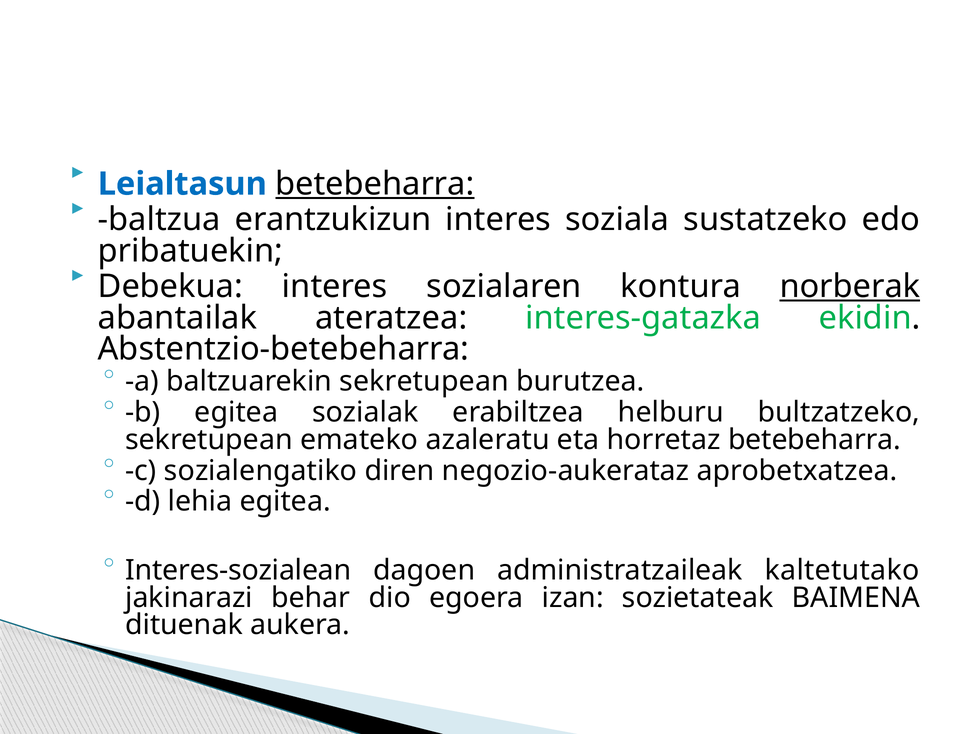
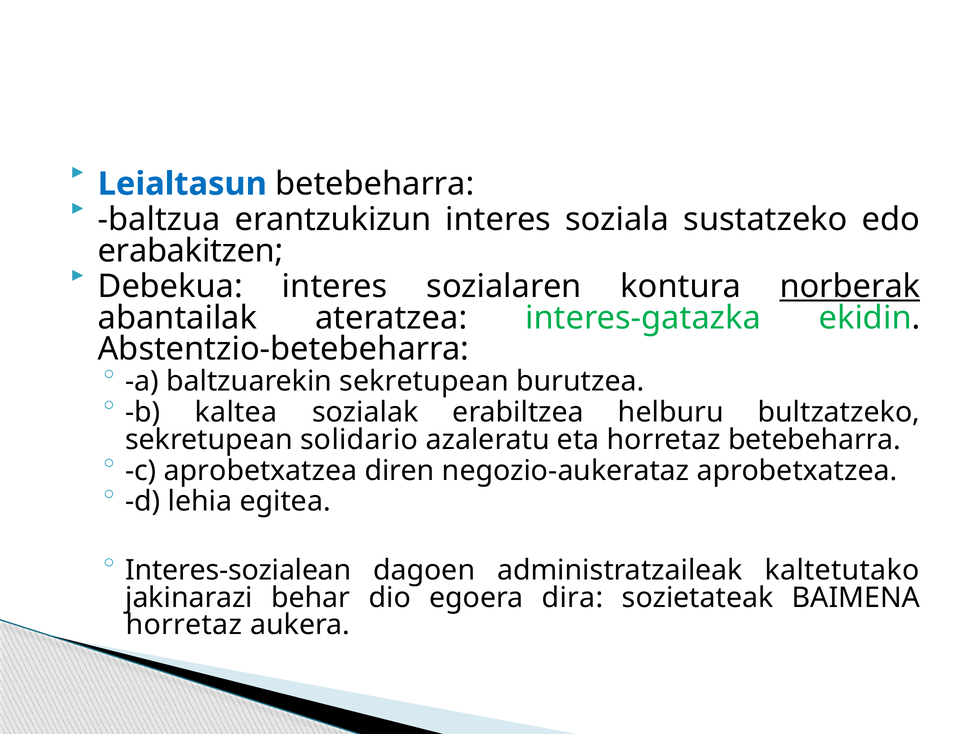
betebeharra underline: present -> none (375, 184)
pribatuekin: pribatuekin -> erabakitzen (191, 251)
b egitea: egitea -> kaltea (236, 412)
emateko: emateko -> solidario (359, 440)
c sozialengatiko: sozialengatiko -> aprobetxatzea (261, 471)
izan: izan -> dira (573, 598)
dituenak: dituenak -> horretaz (184, 625)
